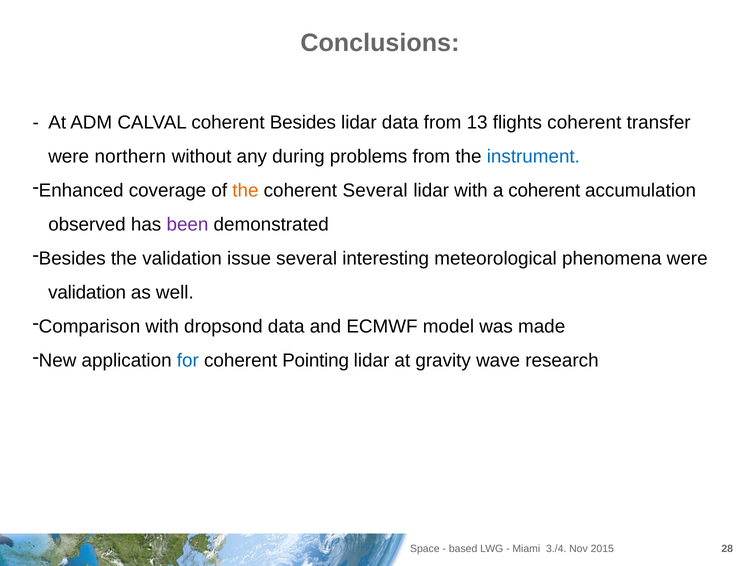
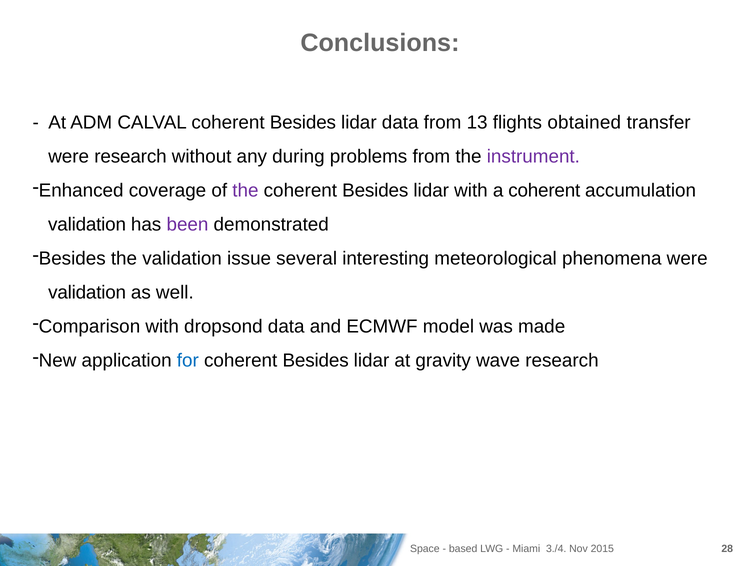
flights coherent: coherent -> obtained (584, 123)
were northern: northern -> research (130, 157)
instrument colour: blue -> purple (533, 157)
the colour: orange -> purple (245, 190)
Several: Several -> Besides (375, 190)
observed: observed -> validation (87, 224)
Pointing: Pointing -> Besides (316, 360)
